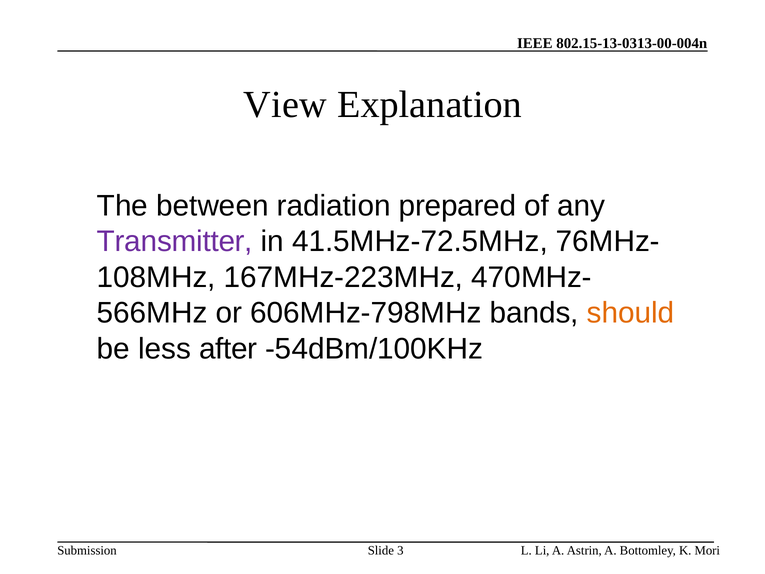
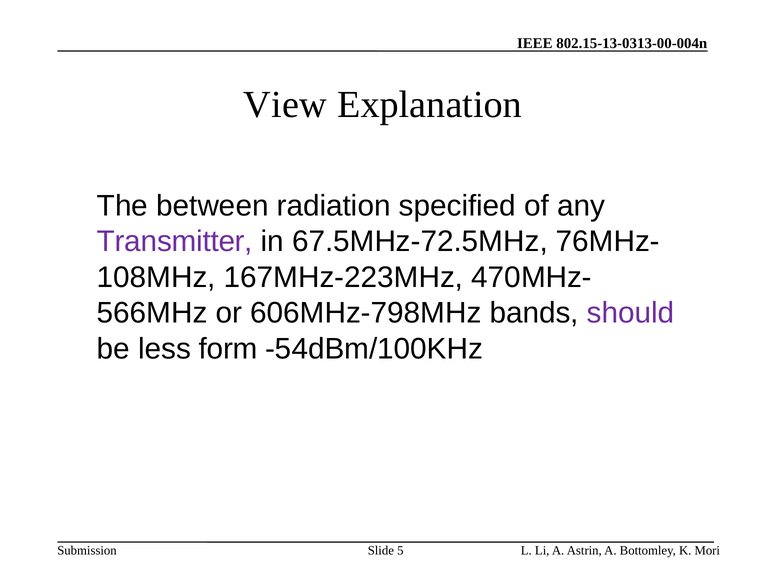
prepared: prepared -> specified (457, 206)
41.5MHz-72.5MHz: 41.5MHz-72.5MHz -> 67.5MHz-72.5MHz (420, 241)
should colour: orange -> purple (631, 313)
after: after -> form (228, 349)
3: 3 -> 5 (400, 550)
